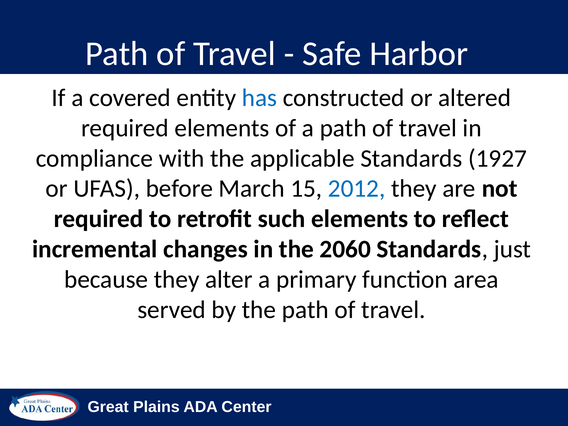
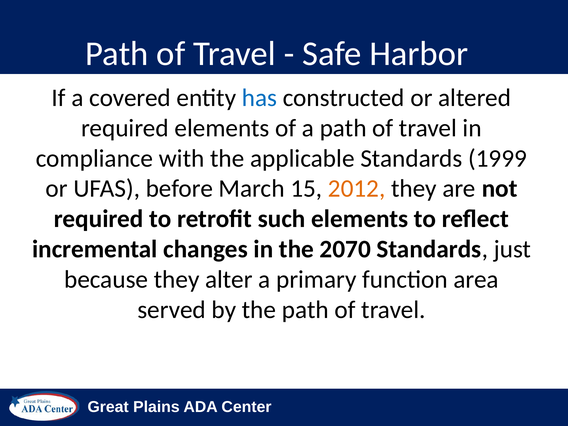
1927: 1927 -> 1999 (498, 158)
2012 colour: blue -> orange (357, 189)
2060: 2060 -> 2070 (345, 249)
